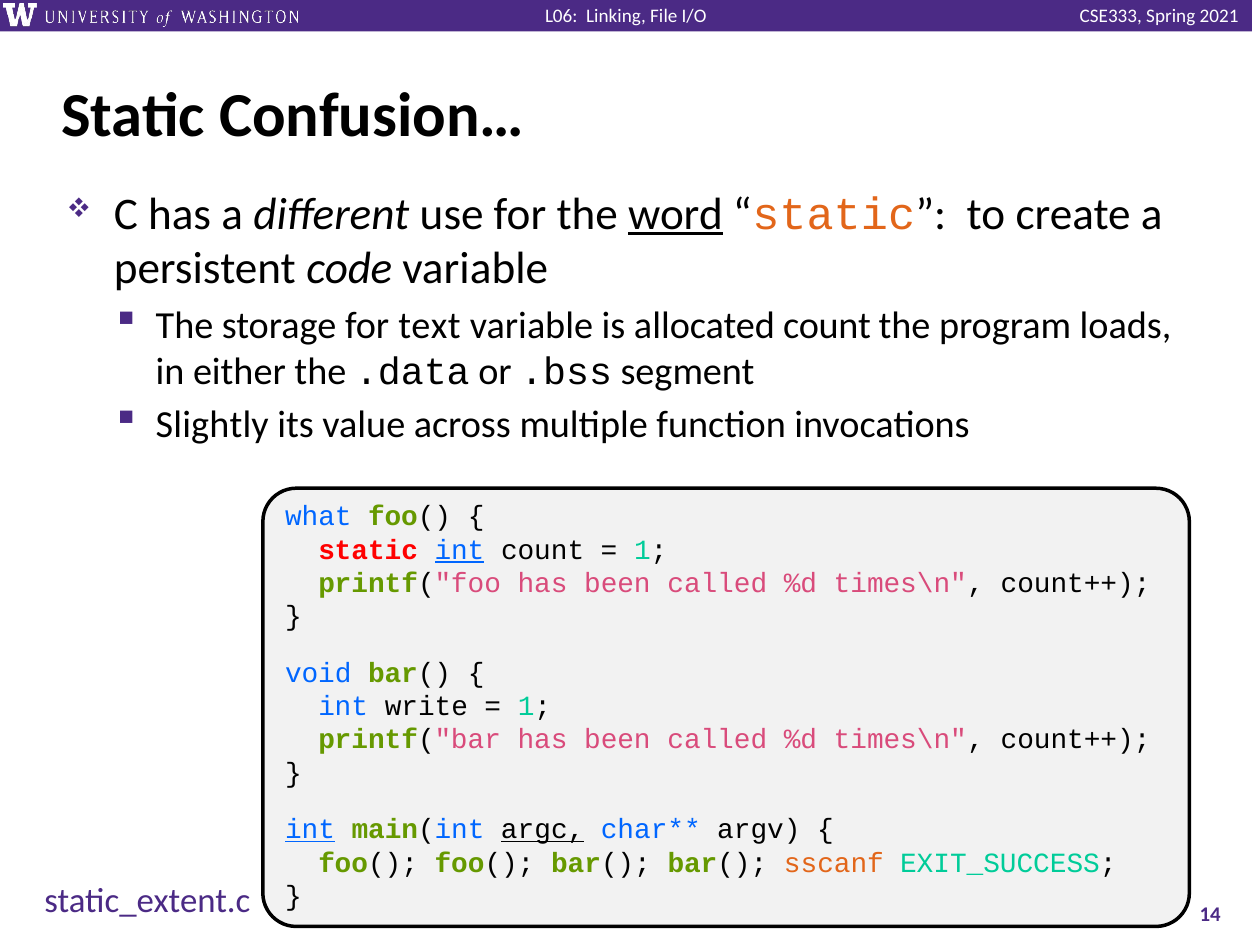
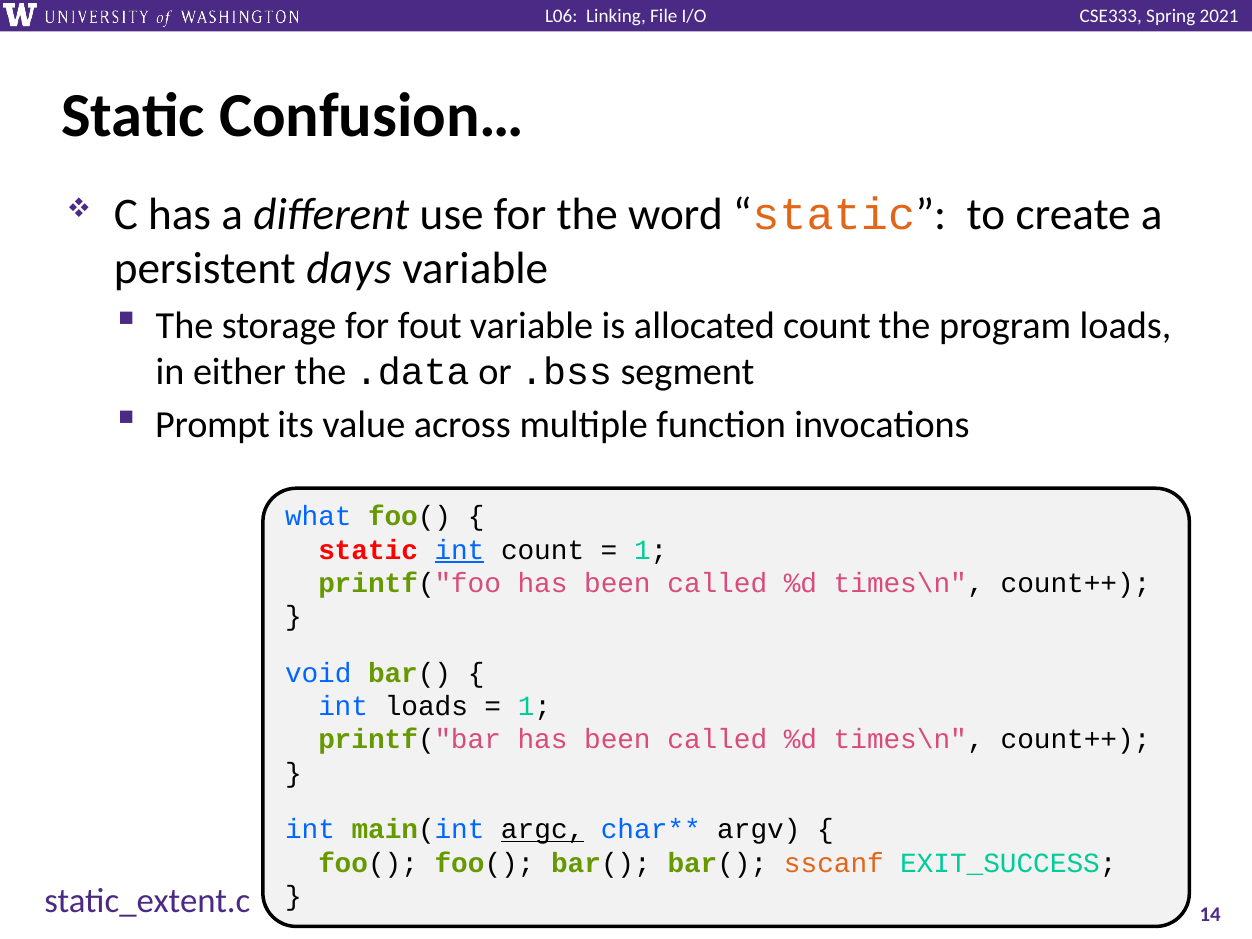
word underline: present -> none (676, 214)
code: code -> days (349, 269)
text: text -> fout (430, 326)
Slightly: Slightly -> Prompt (212, 425)
int write: write -> loads (426, 706)
int underline: present -> none (310, 829)
